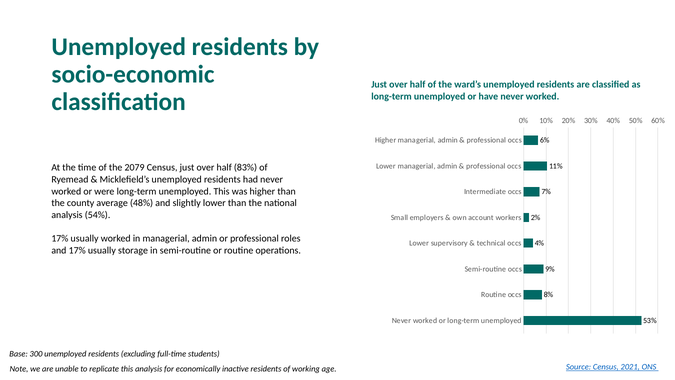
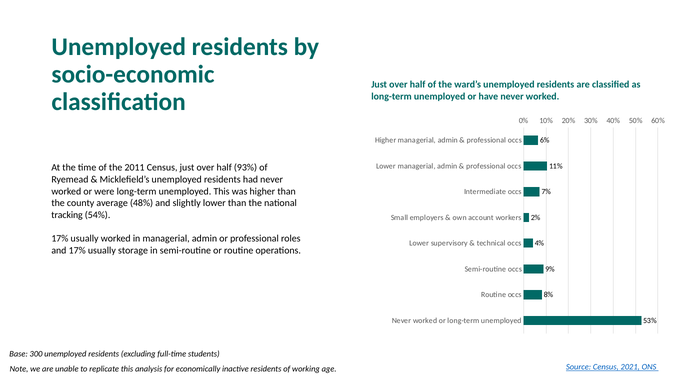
2079: 2079 -> 2011 (135, 168)
83%: 83% -> 93% (245, 168)
analysis: analysis -> tracking (67, 215)
